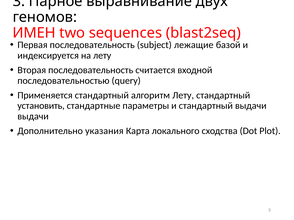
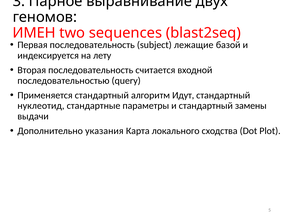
алгоритм Лету: Лету -> Идут (183, 95)
установить: установить -> нуклеотид (41, 106)
стандартный выдачи: выдачи -> замены (251, 106)
